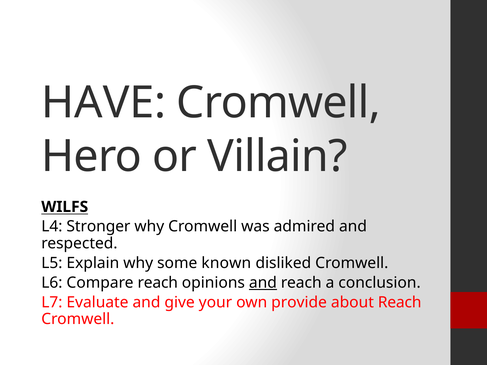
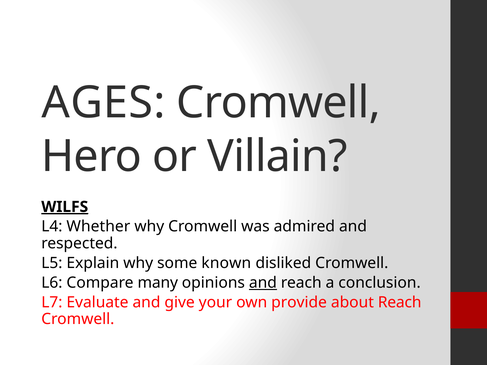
HAVE: HAVE -> AGES (103, 103)
WILFS underline: none -> present (65, 207)
Stronger: Stronger -> Whether (98, 227)
Compare reach: reach -> many (158, 283)
